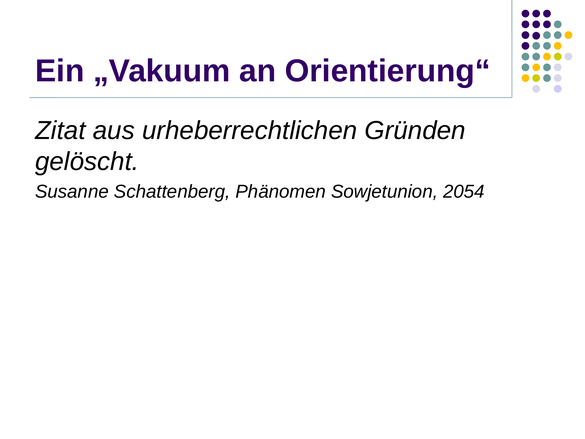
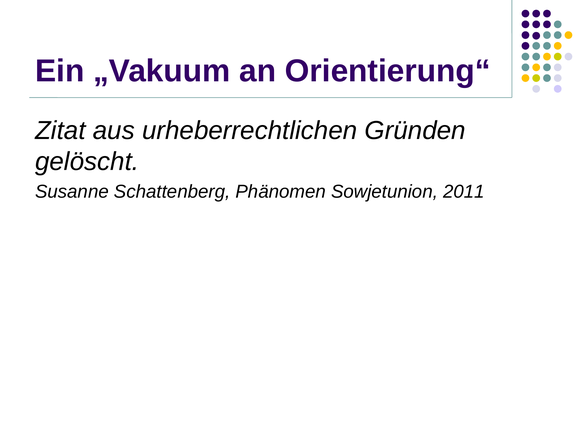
2054: 2054 -> 2011 (464, 192)
